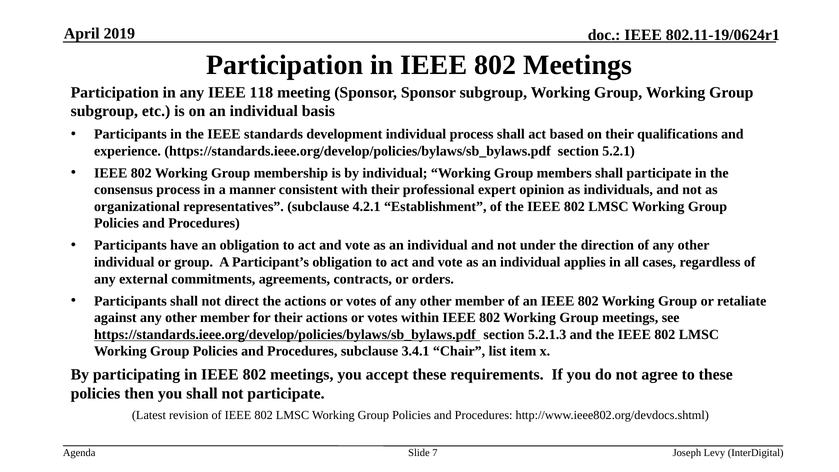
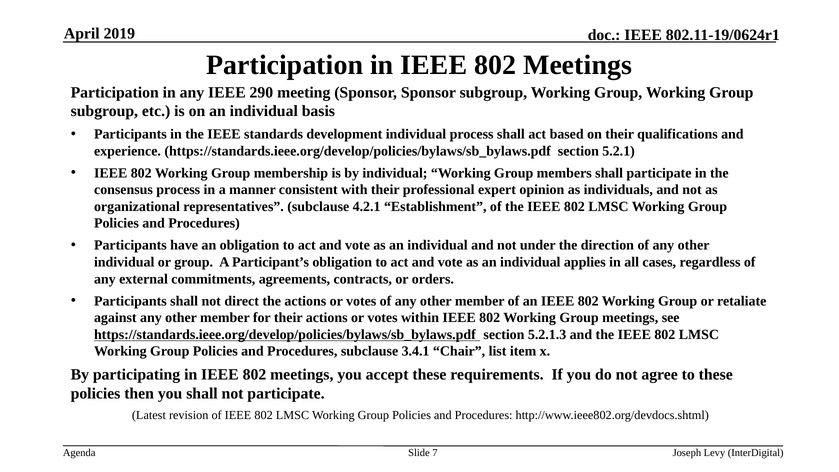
118: 118 -> 290 (261, 92)
